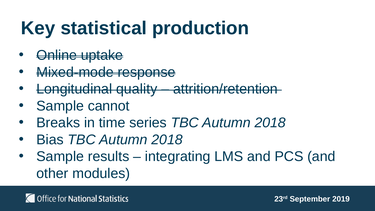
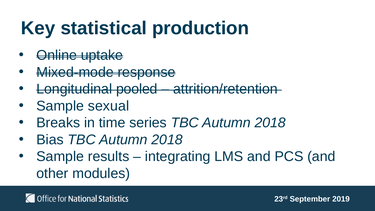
quality: quality -> pooled (137, 89)
cannot: cannot -> sexual (109, 106)
